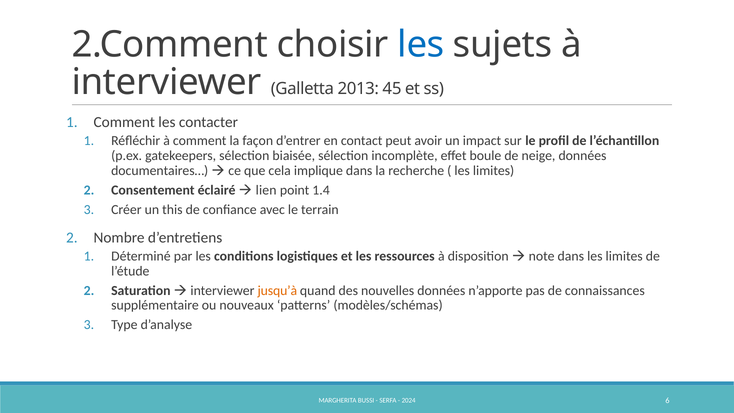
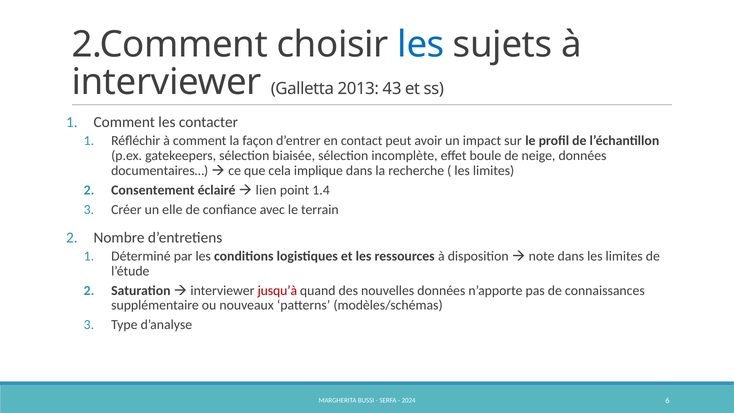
45: 45 -> 43 (392, 89)
this: this -> elle (172, 209)
jusqu’à colour: orange -> red (277, 290)
